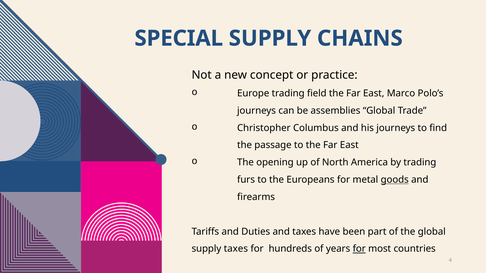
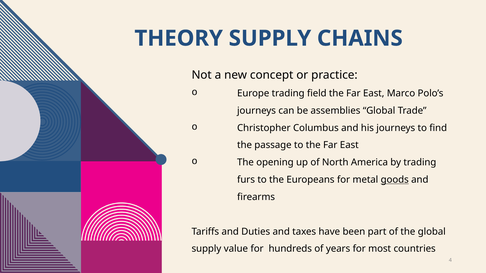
SPECIAL: SPECIAL -> THEORY (179, 38)
supply taxes: taxes -> value (236, 249)
for underline: present -> none (359, 249)
